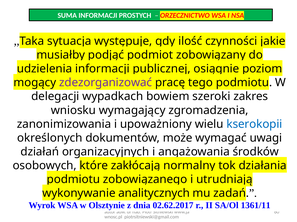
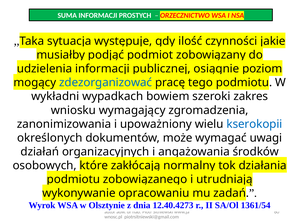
zdezorganizować colour: purple -> blue (106, 83)
delegacji: delegacji -> wykładni (55, 97)
analitycznych: analitycznych -> opracowaniu (154, 194)
02.62.2017: 02.62.2017 -> 12.40.4273 (173, 206)
1361/11: 1361/11 -> 1361/54 (256, 206)
